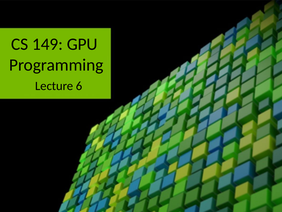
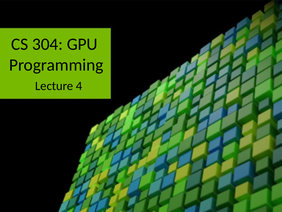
149: 149 -> 304 (48, 44)
6: 6 -> 4 (79, 86)
